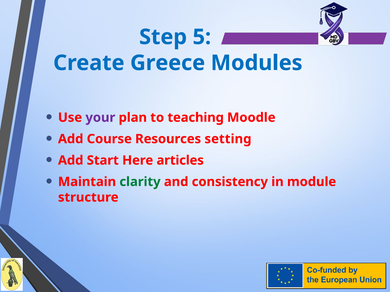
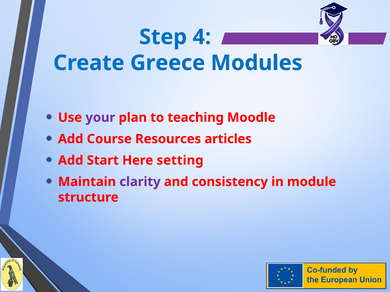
5: 5 -> 4 (202, 37)
setting: setting -> articles (228, 139)
articles: articles -> setting (180, 161)
clarity colour: green -> purple (140, 182)
